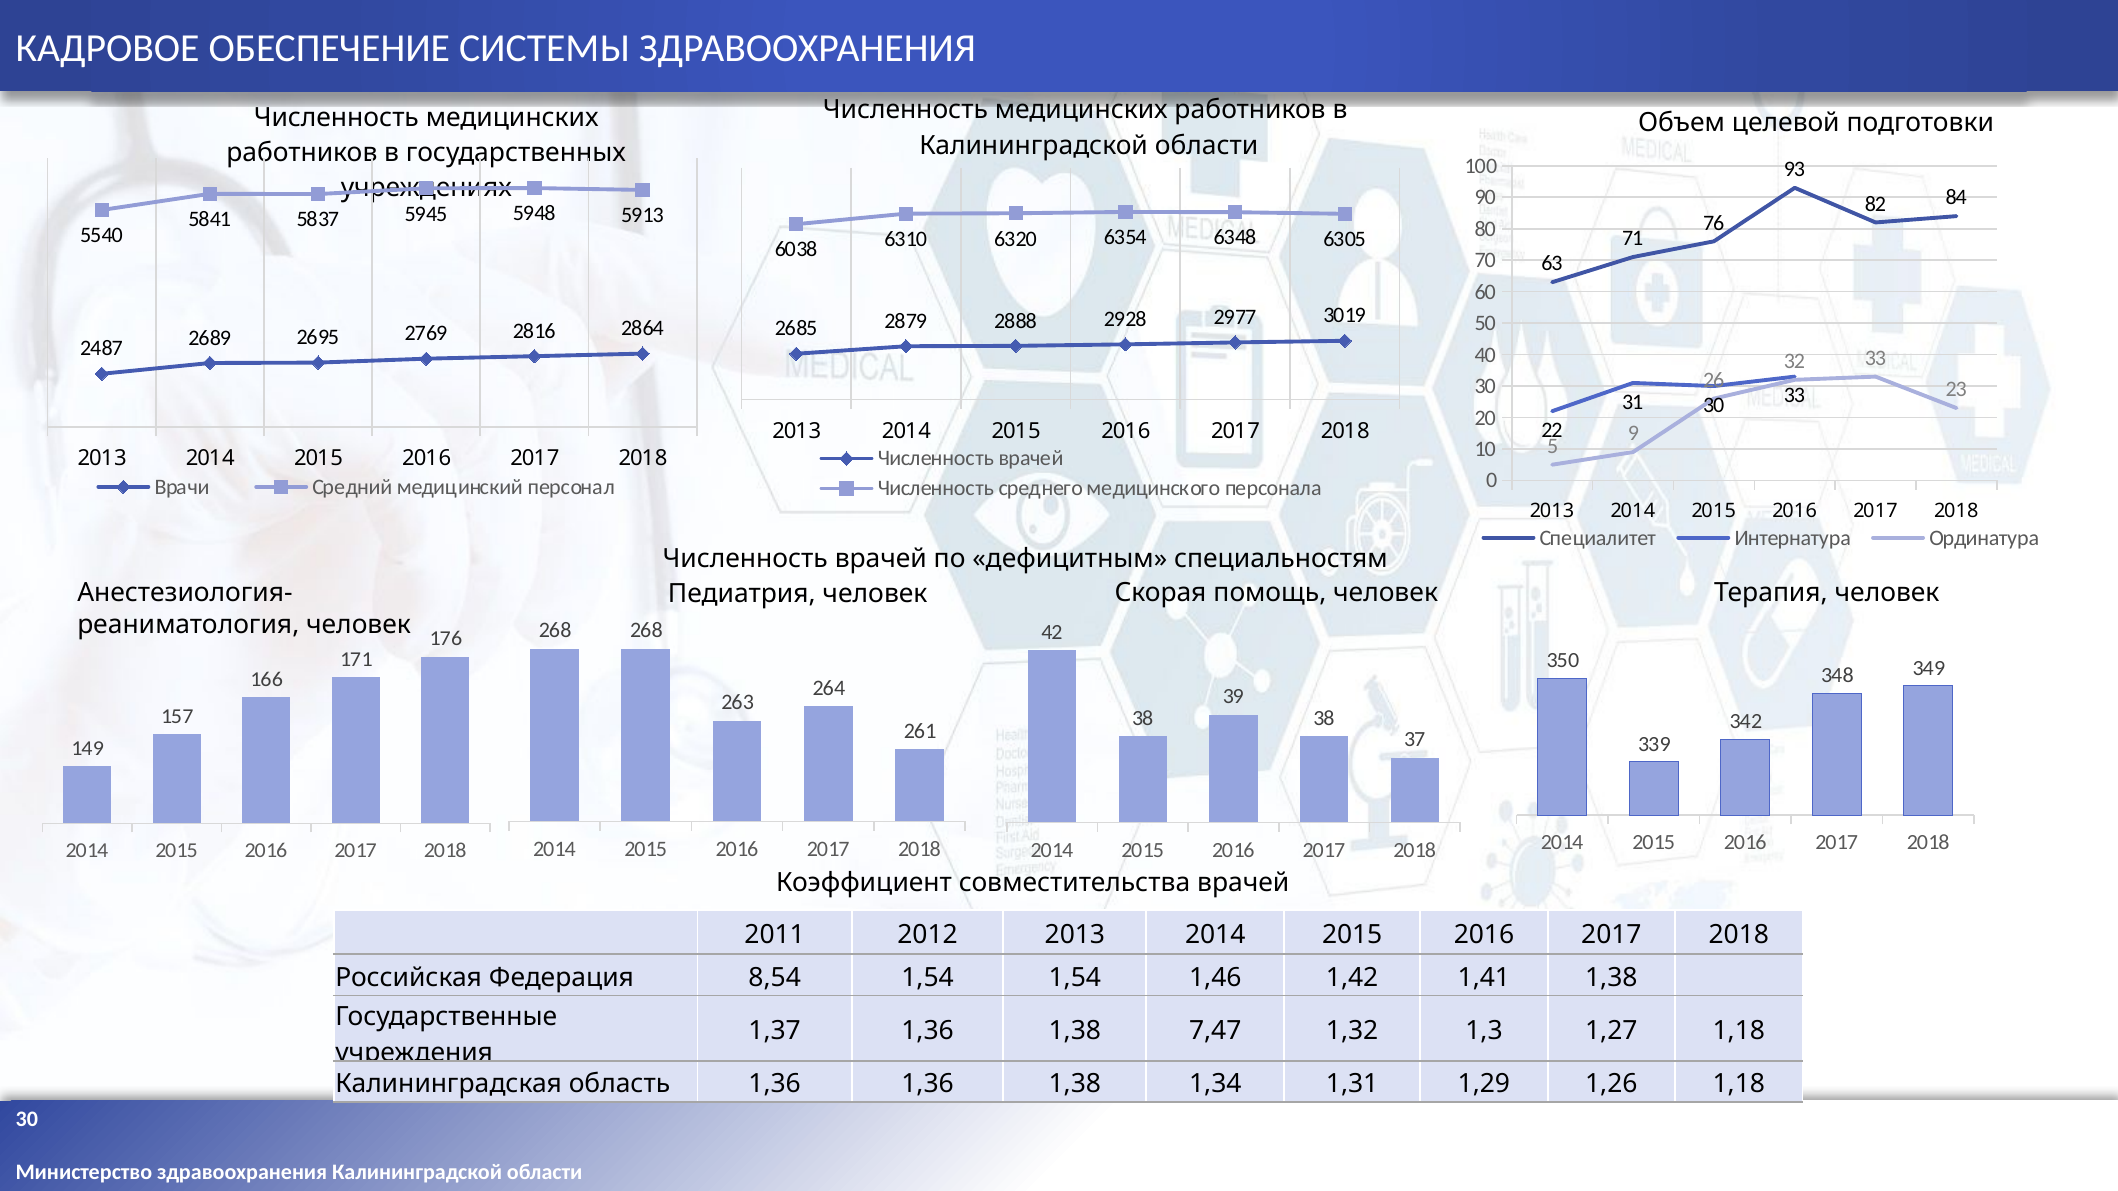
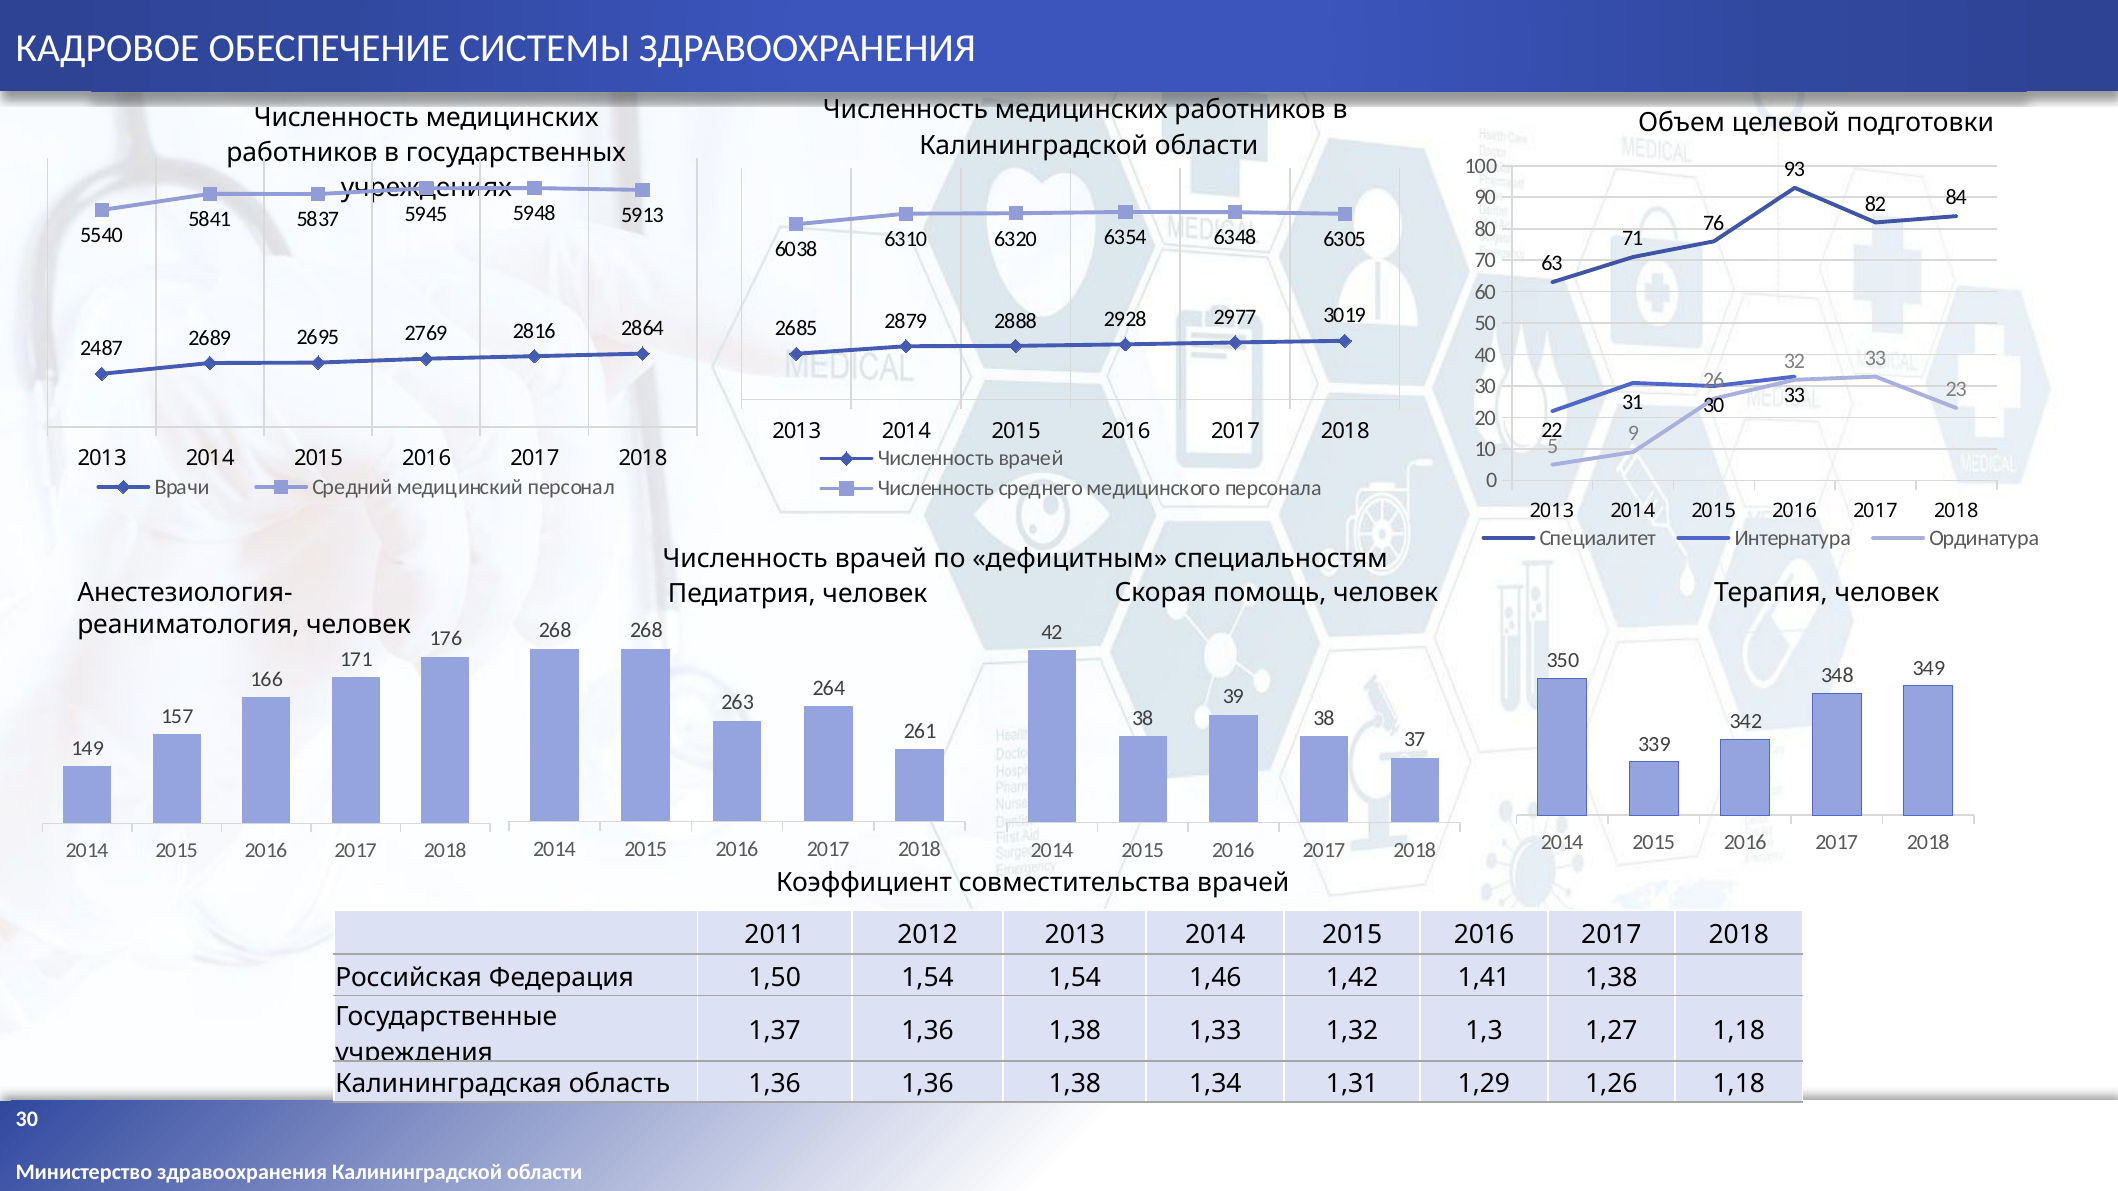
8,54: 8,54 -> 1,50 (775, 978)
7,47: 7,47 -> 1,33 (1215, 1031)
